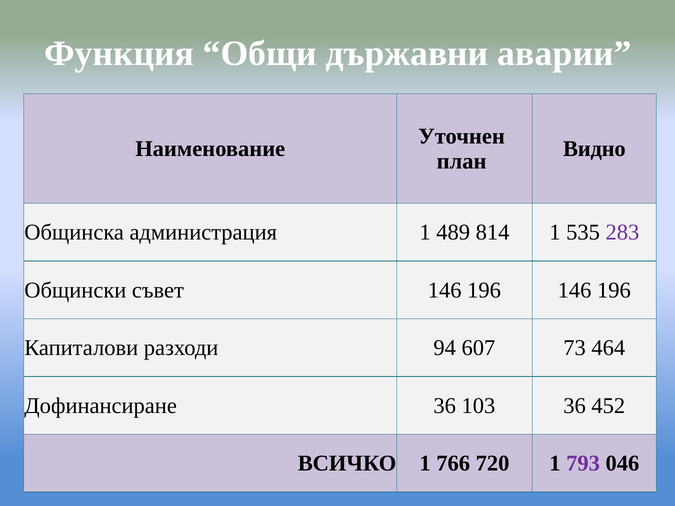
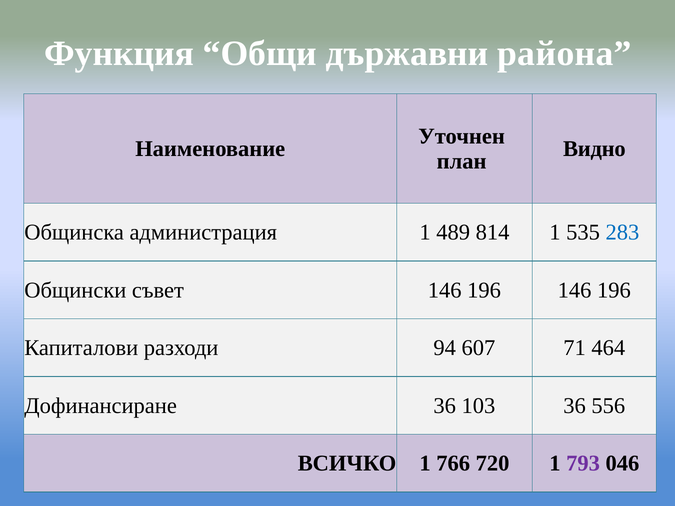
аварии: аварии -> района (564, 53)
283 colour: purple -> blue (622, 233)
73: 73 -> 71 (575, 348)
452: 452 -> 556 (608, 406)
